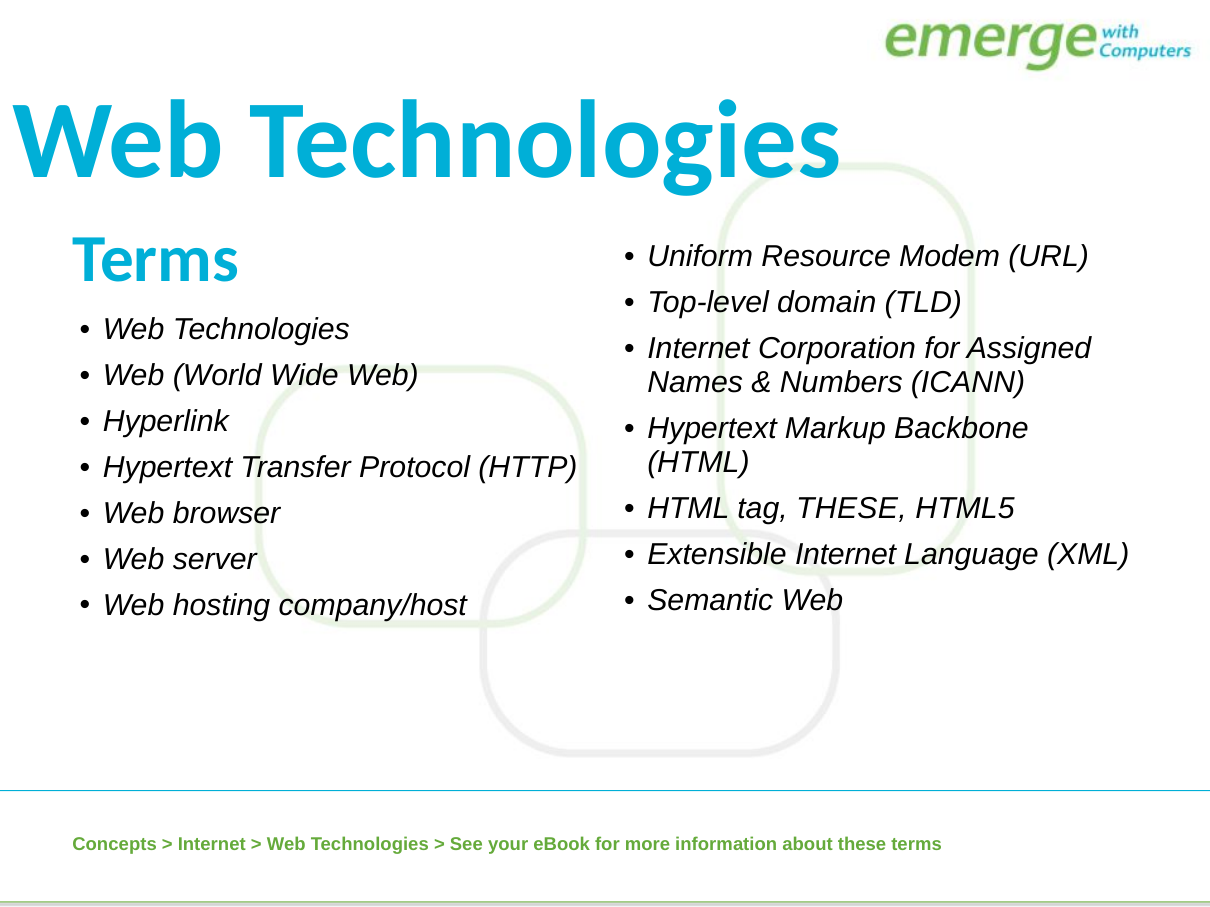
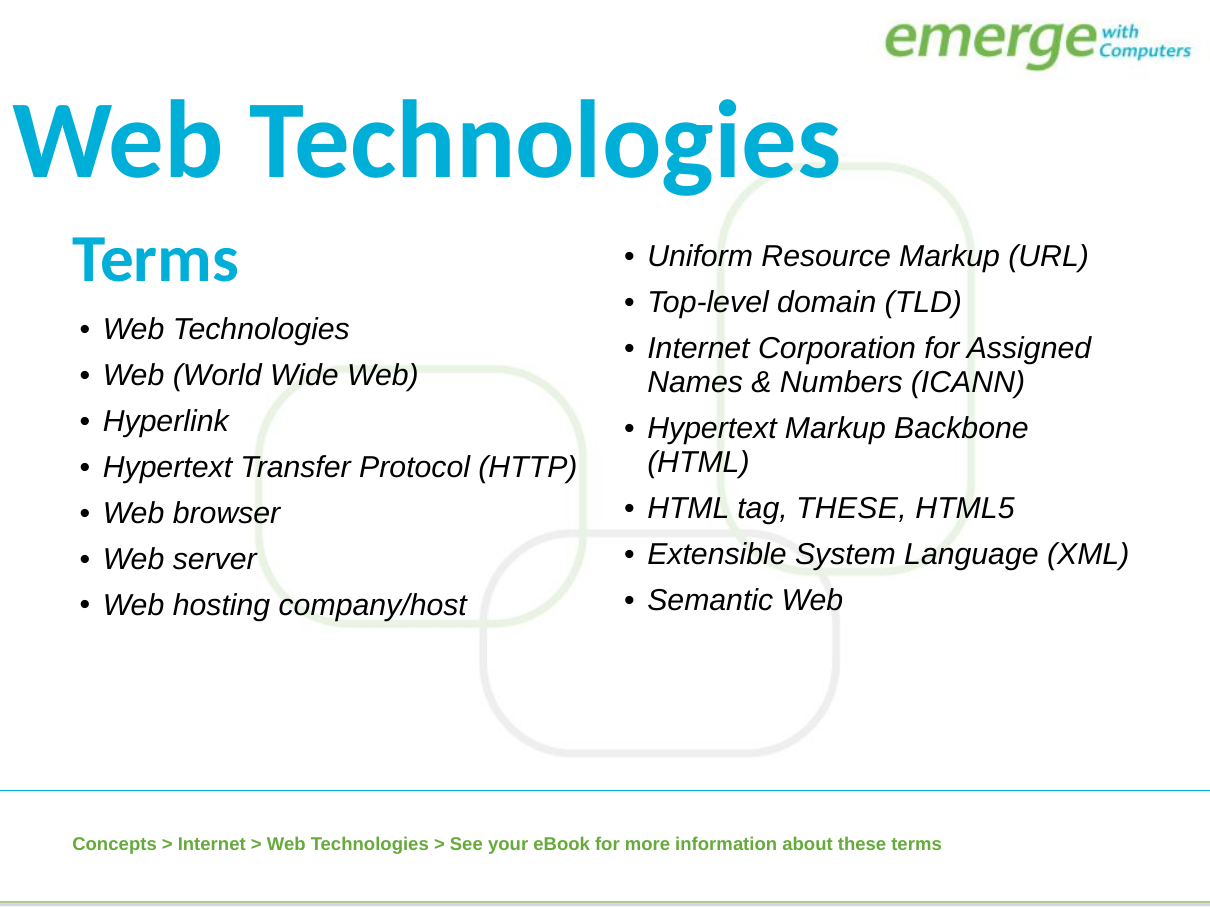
Resource Modem: Modem -> Markup (950, 257)
Extensible Internet: Internet -> System (845, 555)
